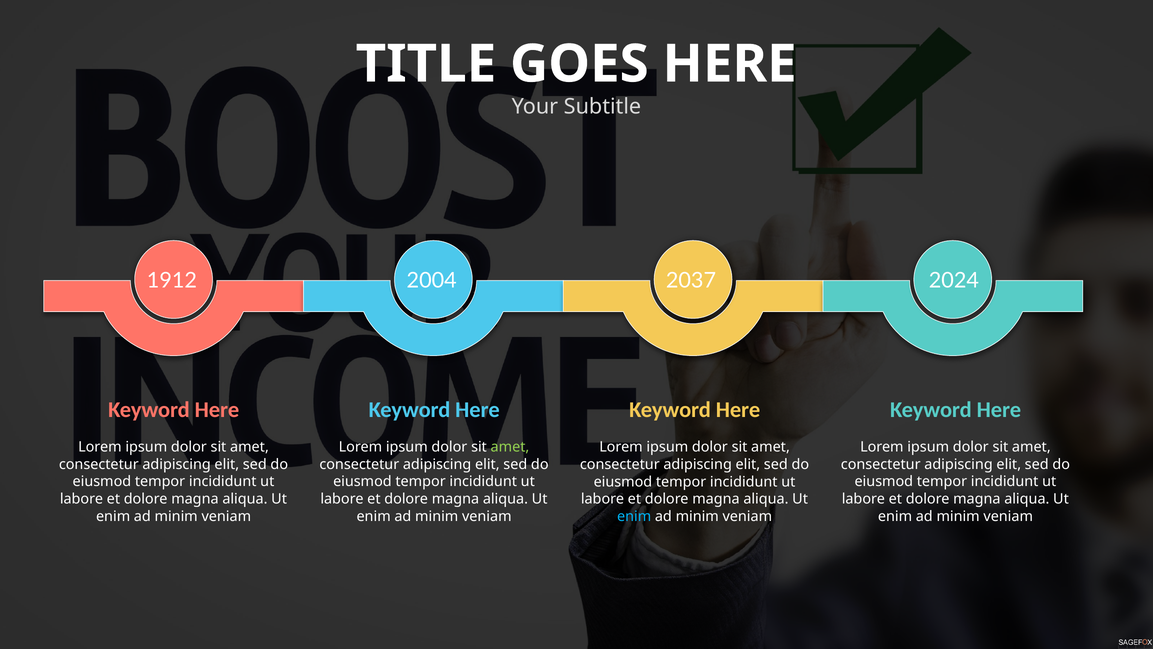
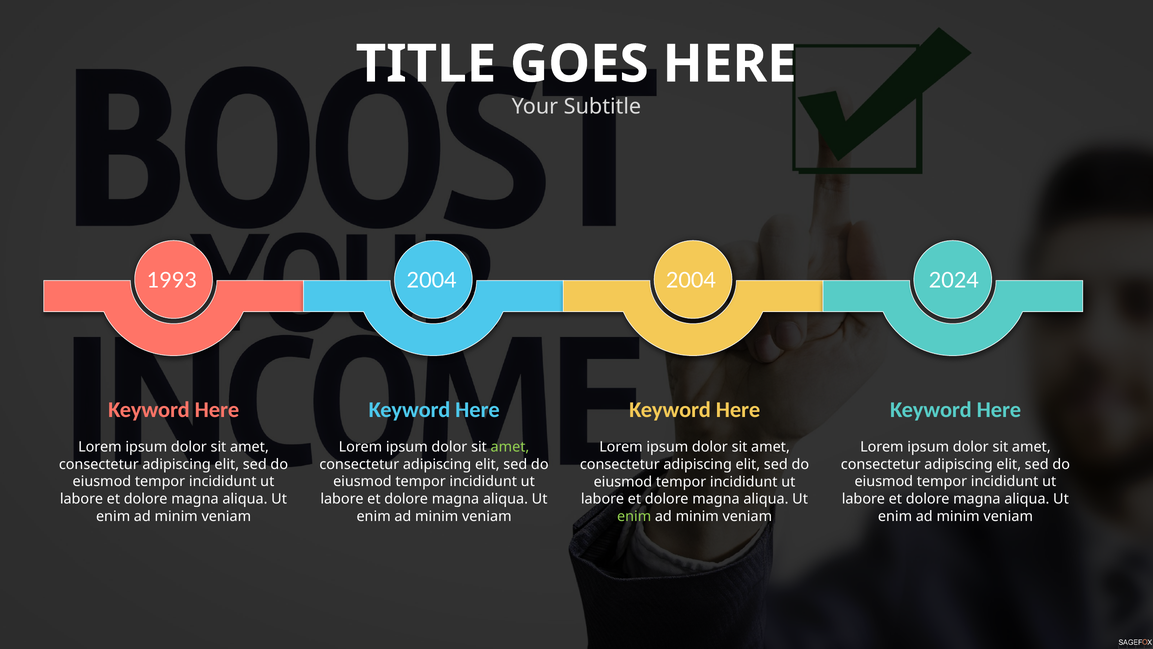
1912: 1912 -> 1993 (172, 281)
2004 2037: 2037 -> 2004 (691, 281)
enim colour: light blue -> light green (634, 516)
